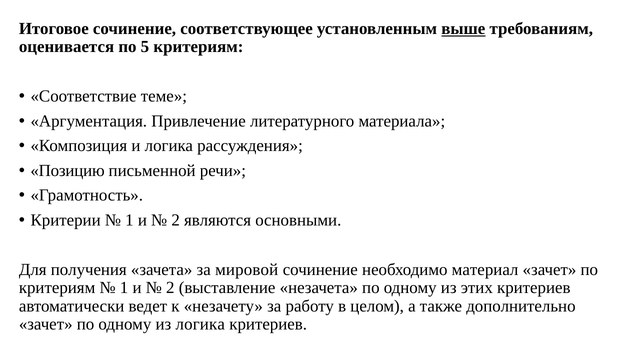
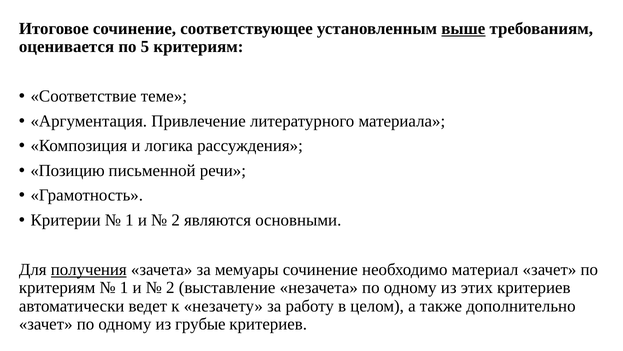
получения underline: none -> present (89, 269)
мировой: мировой -> мемуары (247, 269)
из логика: логика -> грубые (200, 324)
